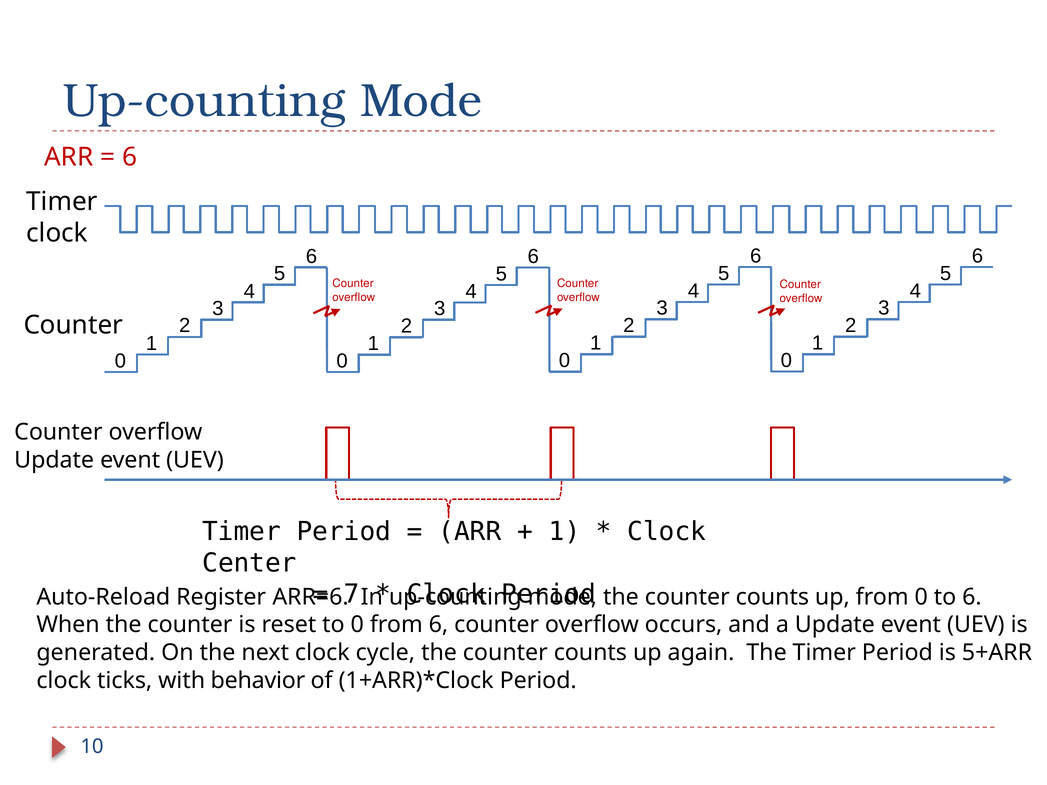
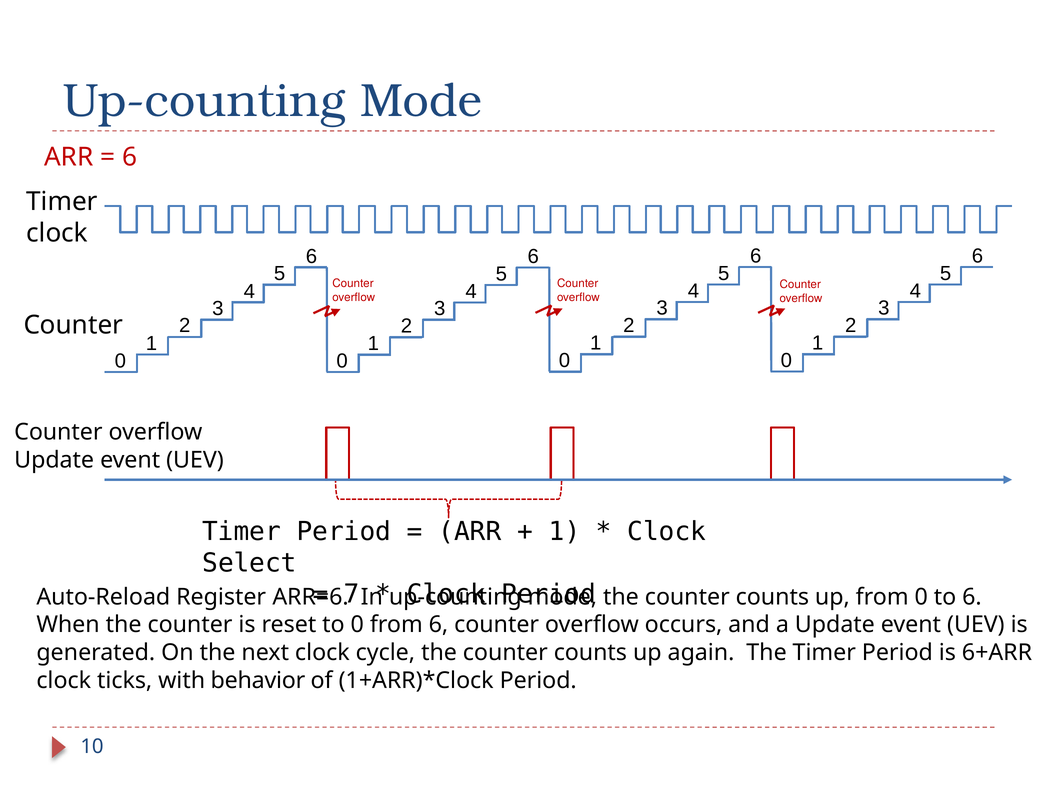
Center: Center -> Select (249, 563)
5+ARR: 5+ARR -> 6+ARR (997, 653)
